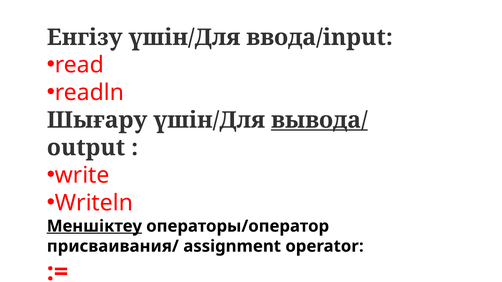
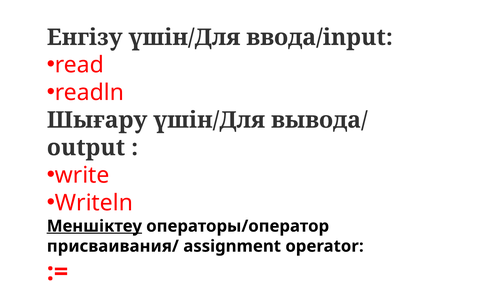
вывода/ underline: present -> none (319, 120)
